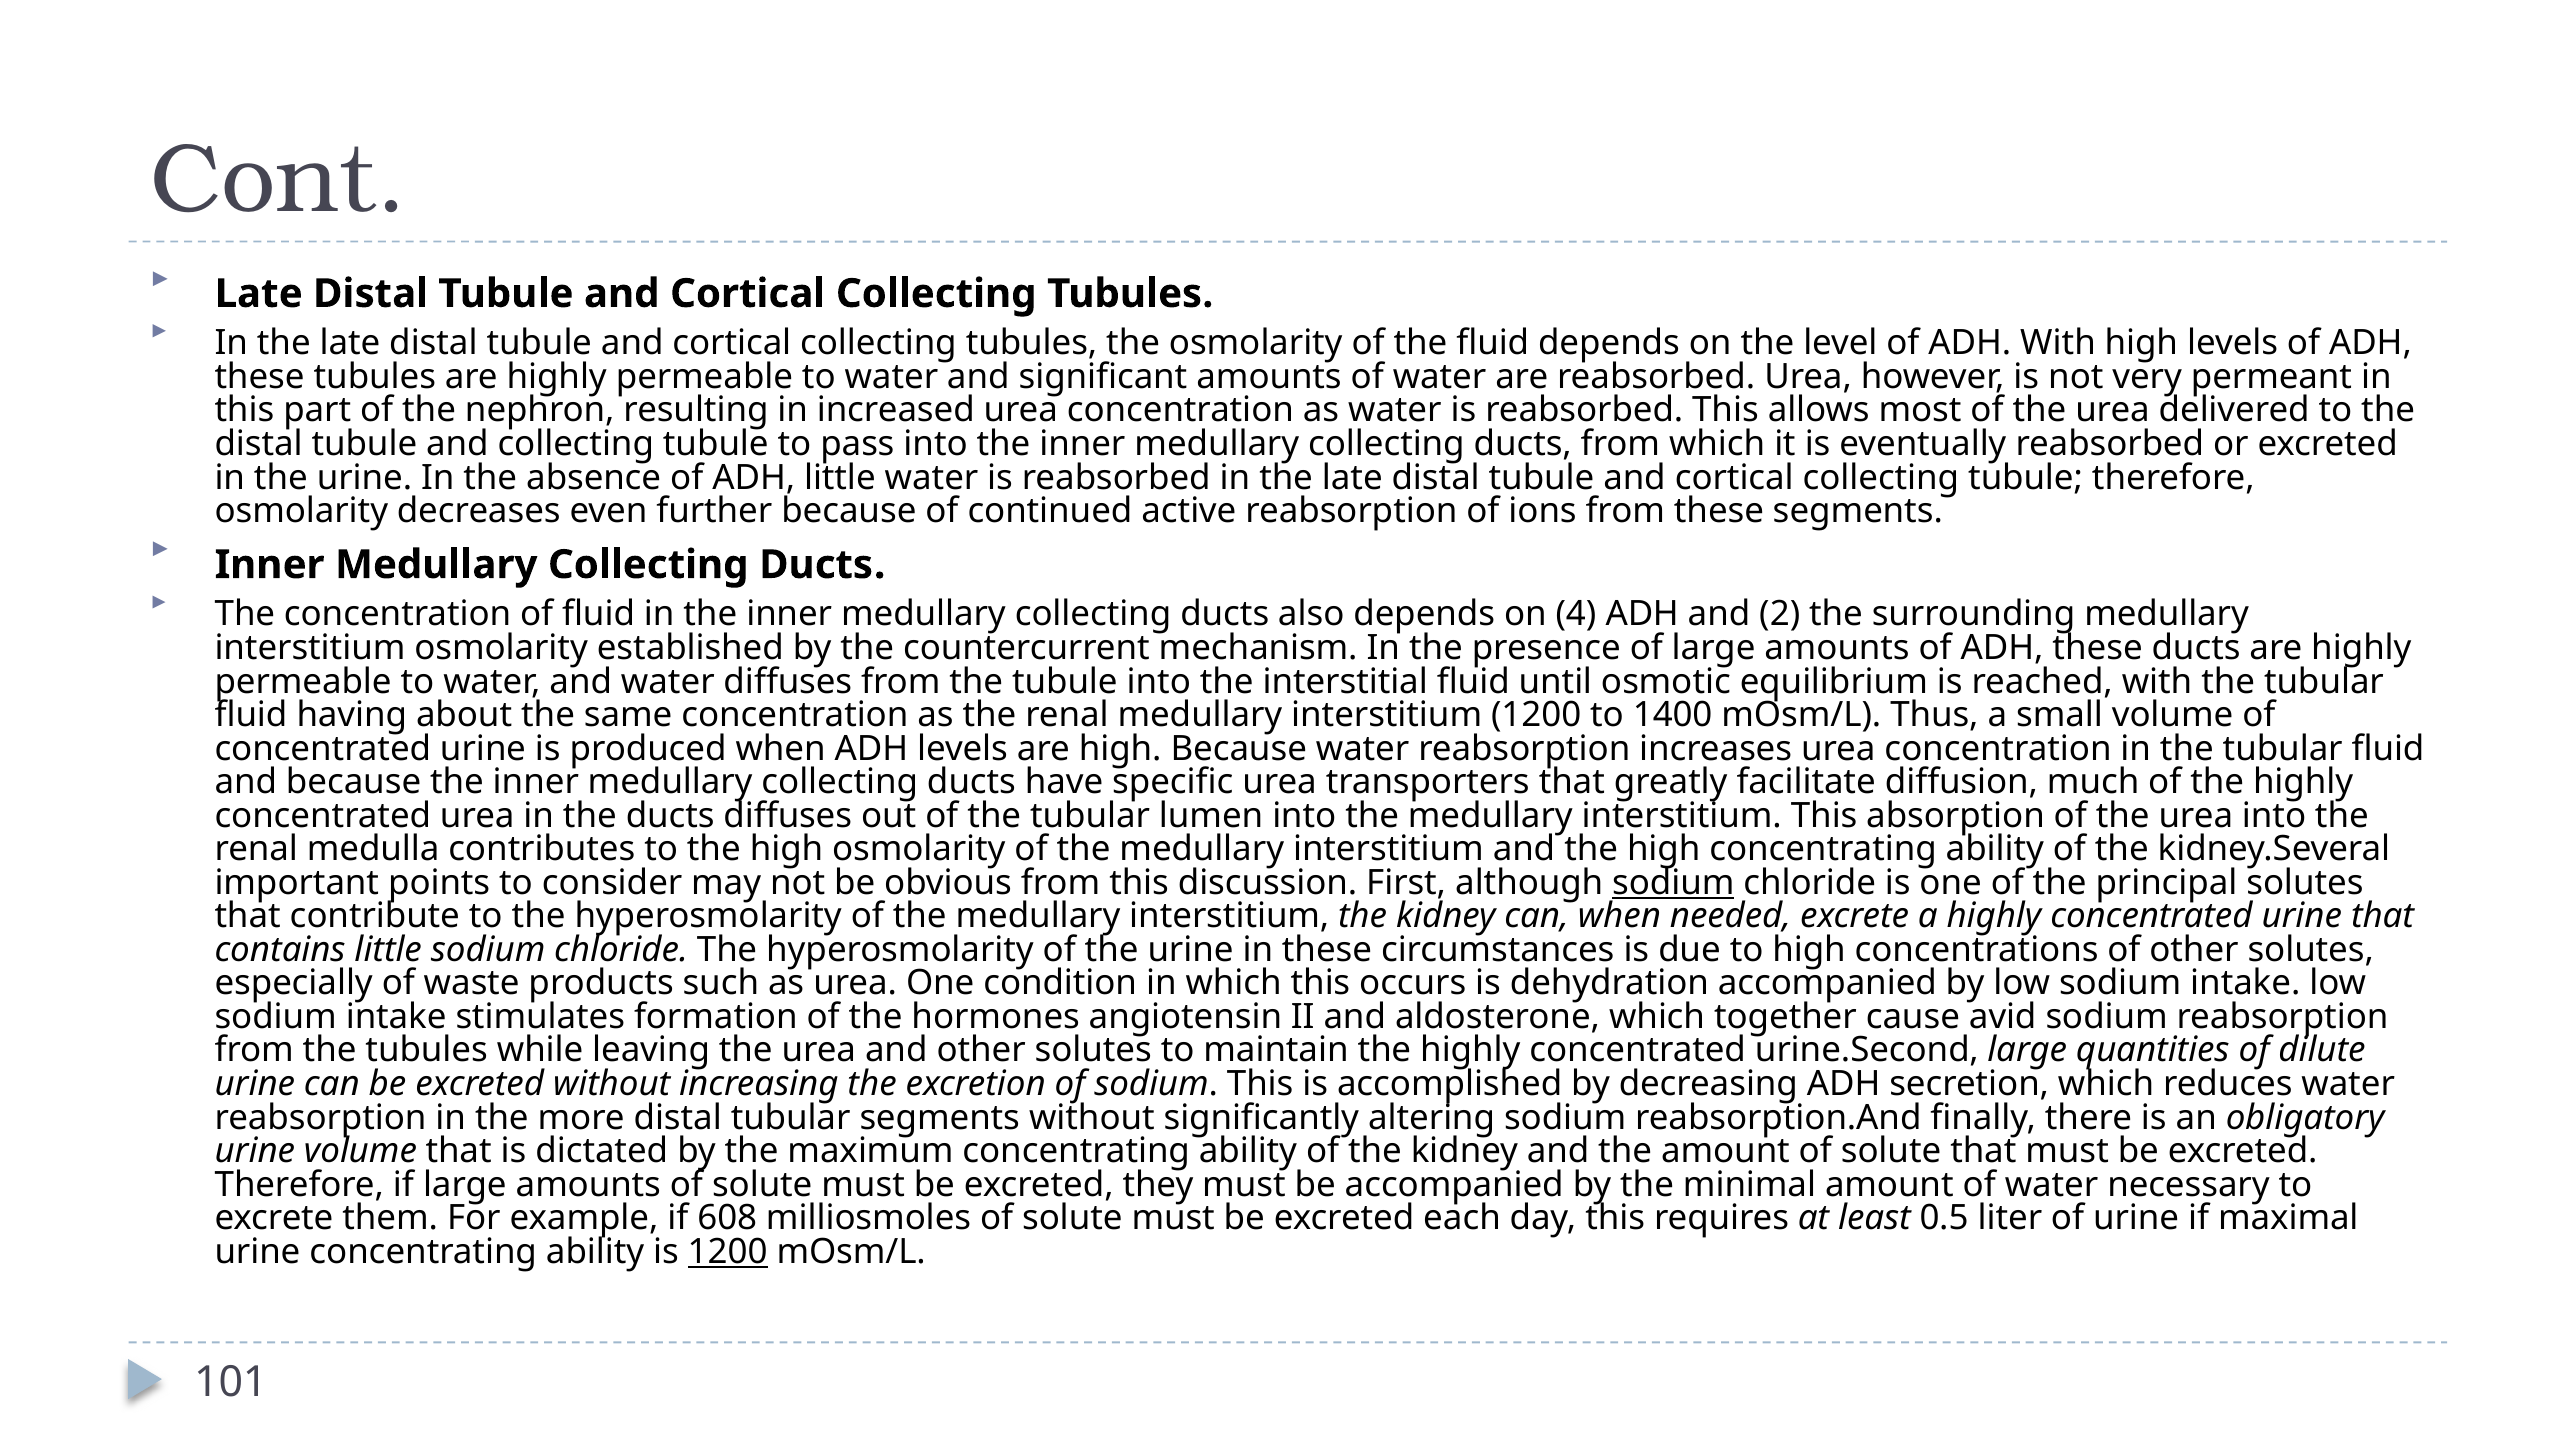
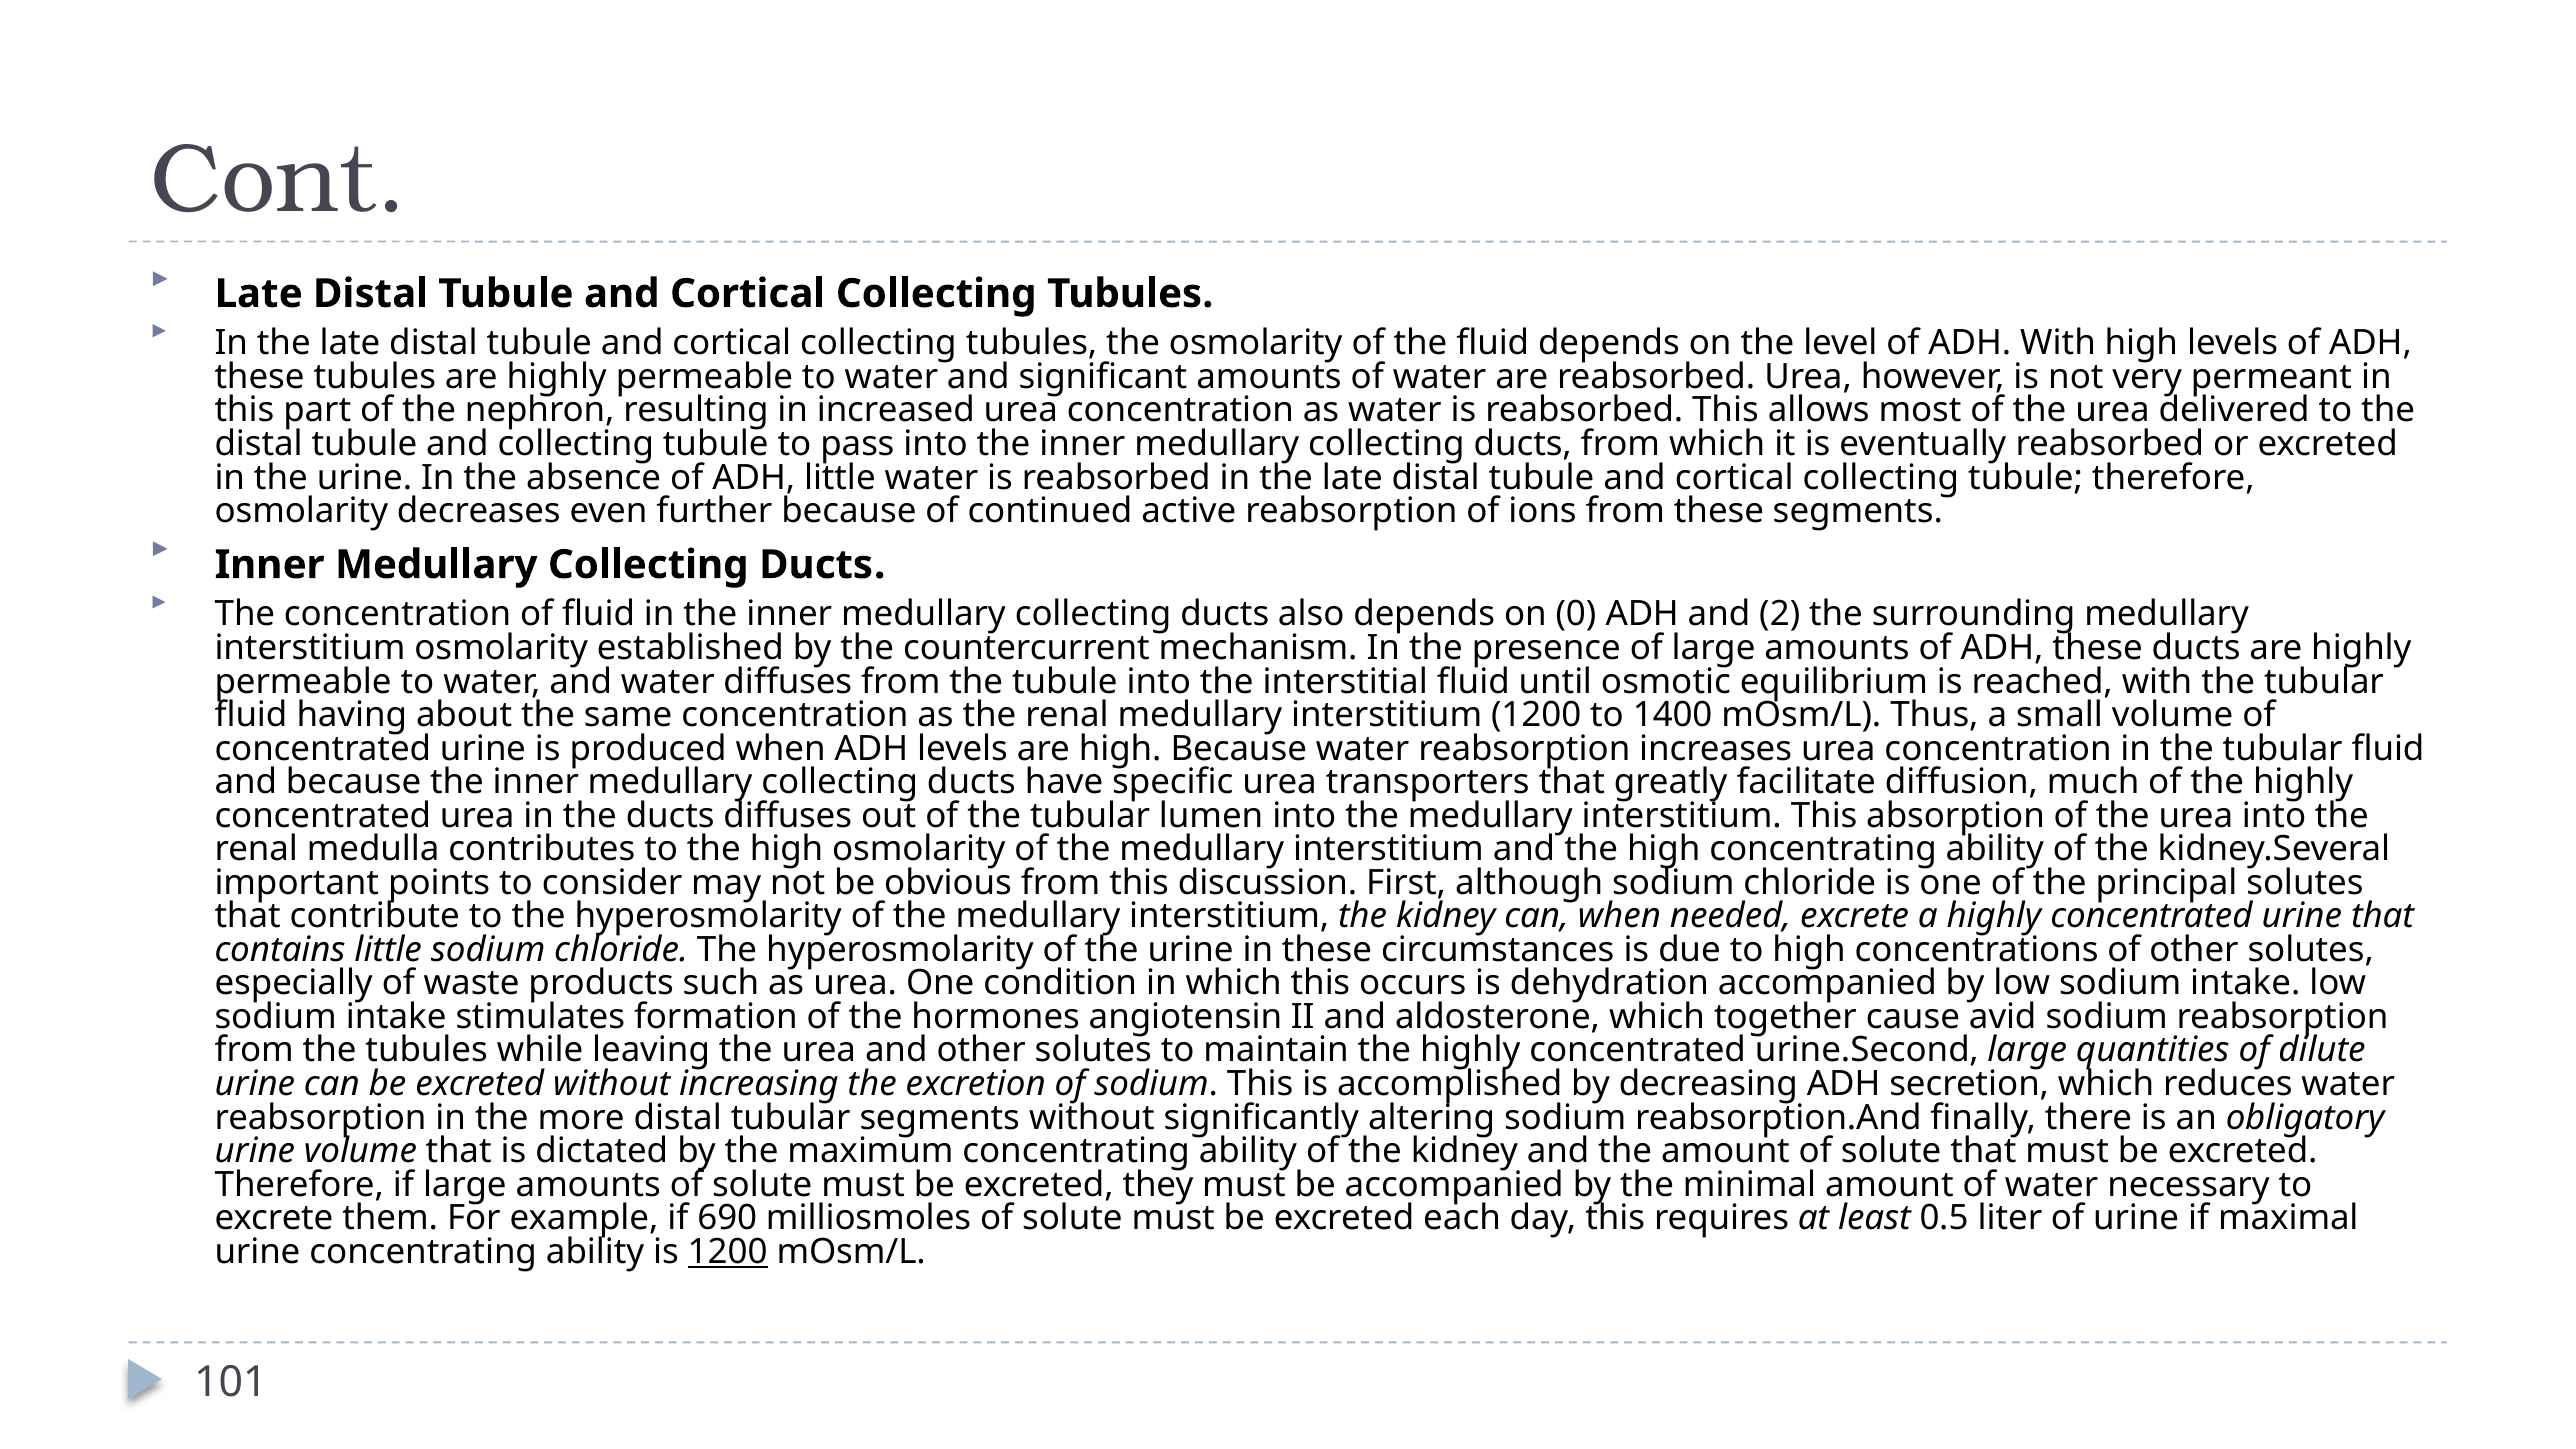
4: 4 -> 0 (1576, 615)
sodium underline: present -> none (1673, 883)
608: 608 -> 690 (727, 1219)
